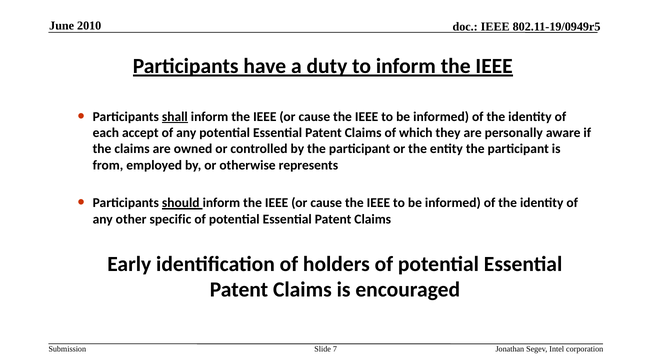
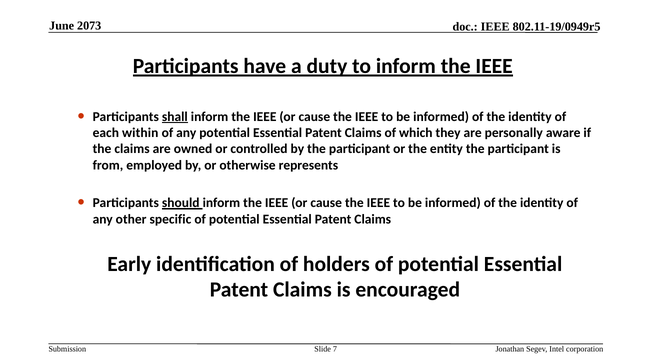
2010: 2010 -> 2073 (89, 26)
accept: accept -> within (140, 133)
